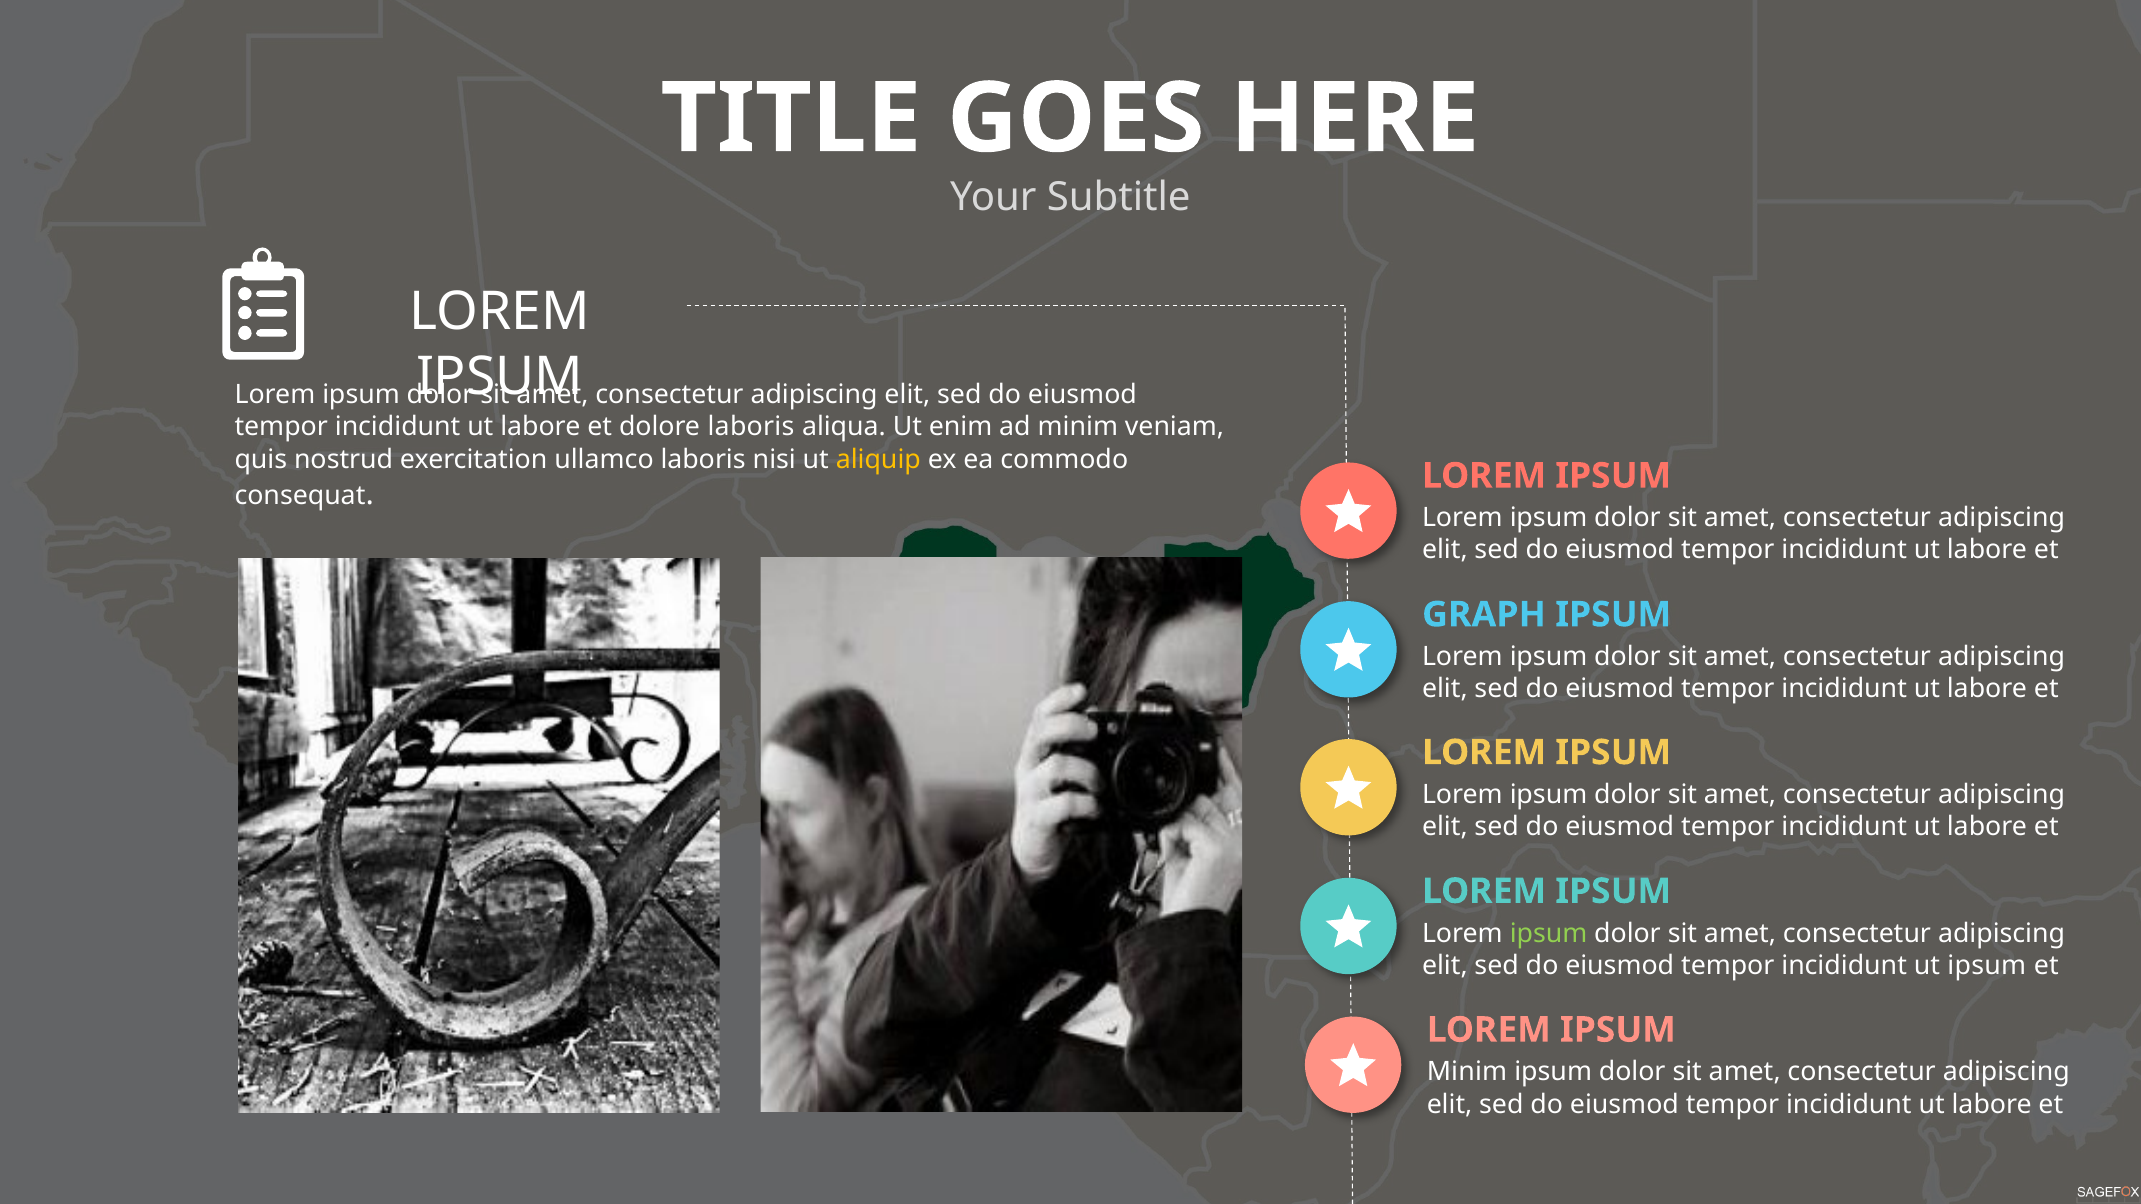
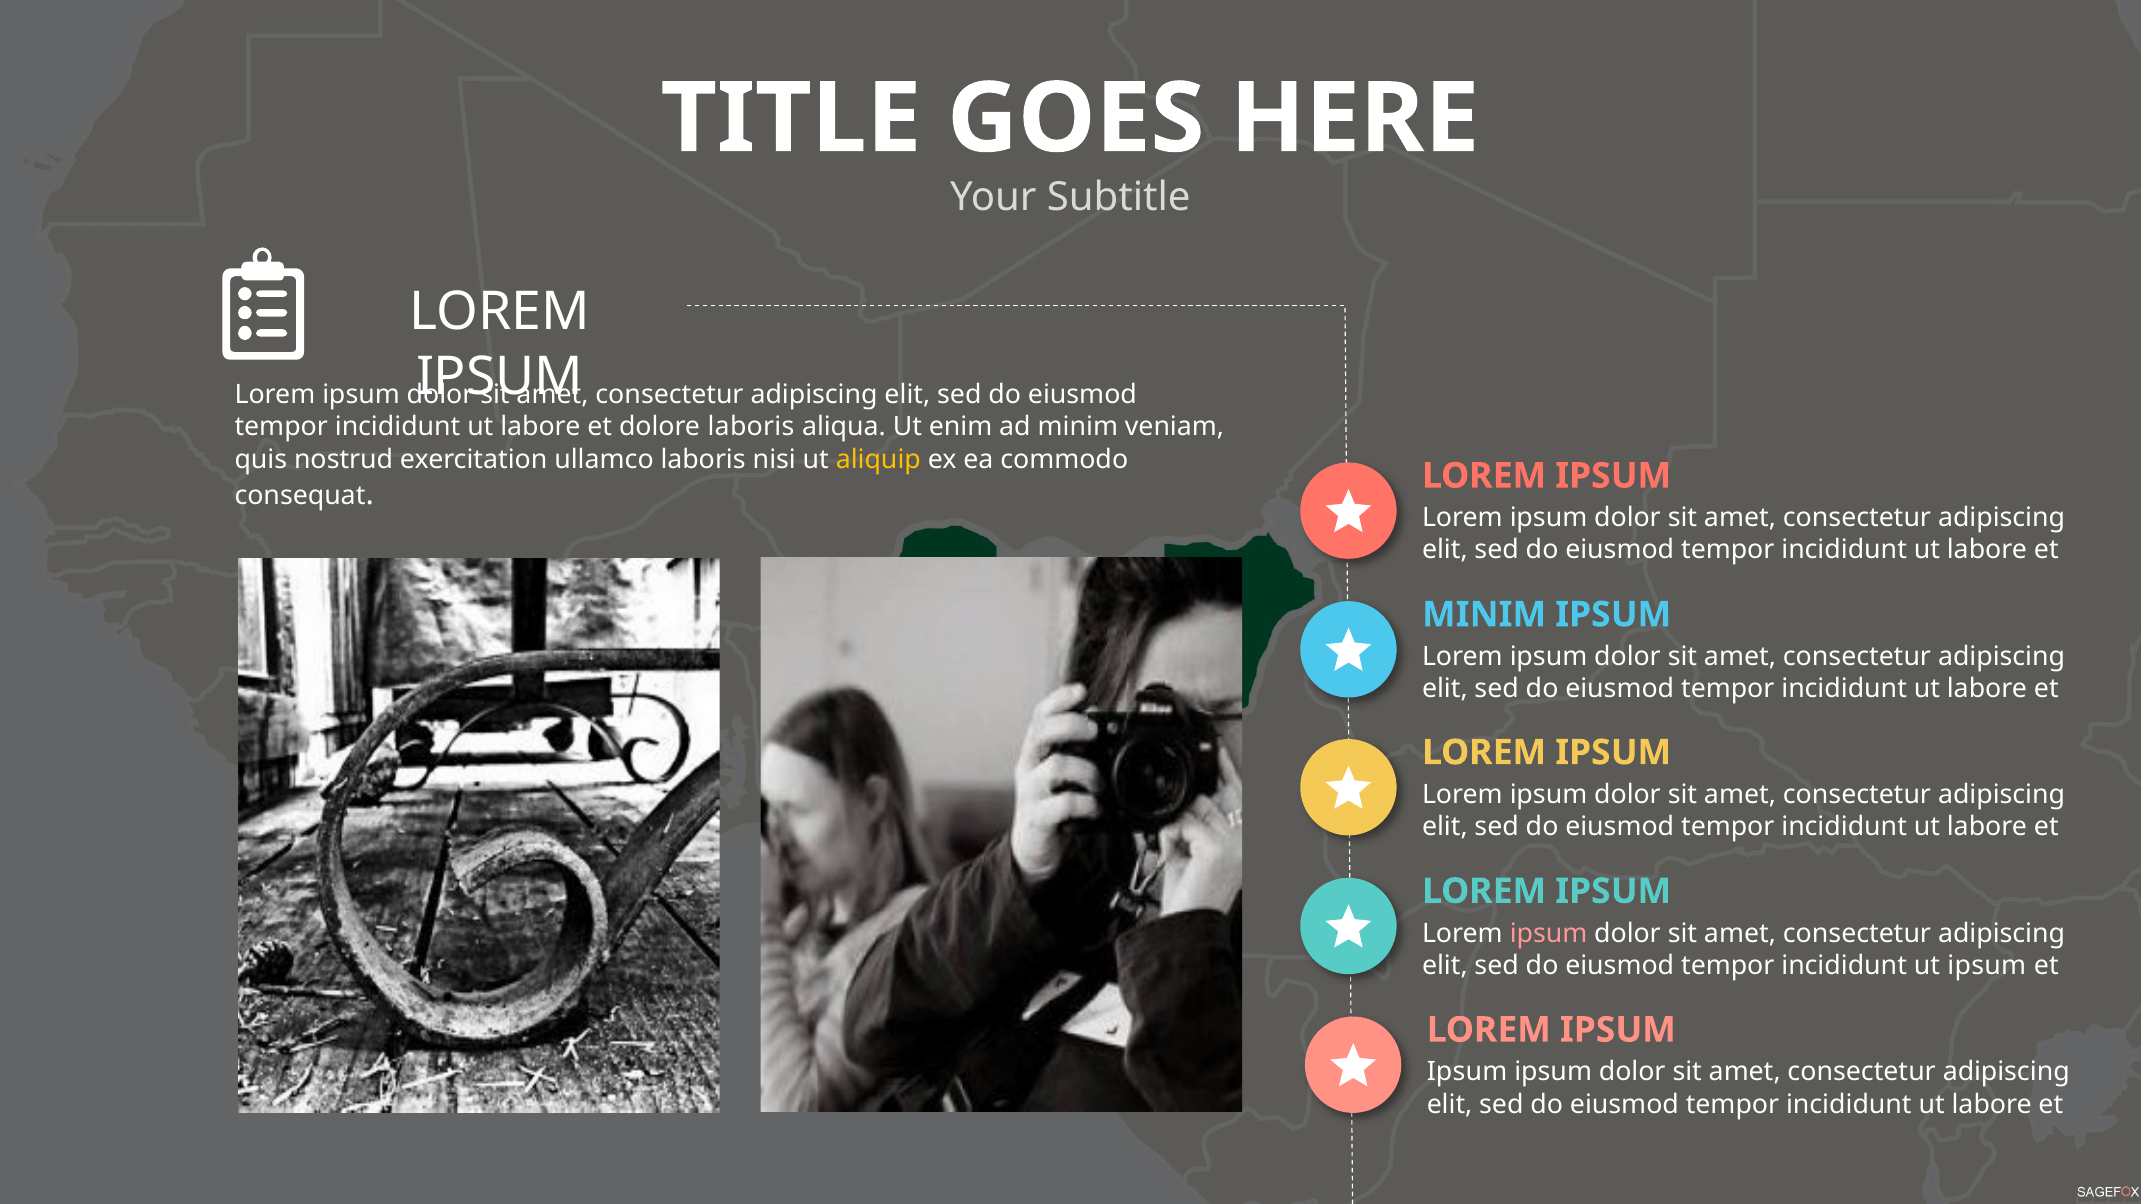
GRAPH: GRAPH -> MINIM (1484, 615)
ipsum colour: light green -> pink (1549, 934)
Minim: Minim -> Ipsum (1467, 1072)
